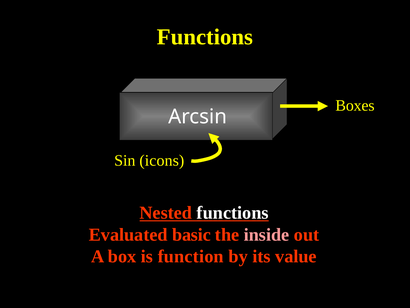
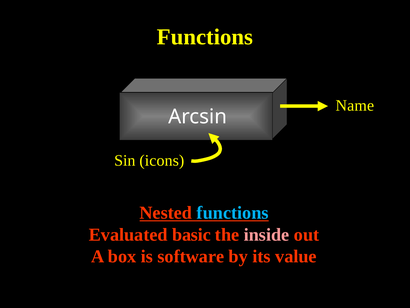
Boxes: Boxes -> Name (355, 105)
functions colour: white -> light blue (233, 212)
function: function -> software (191, 256)
